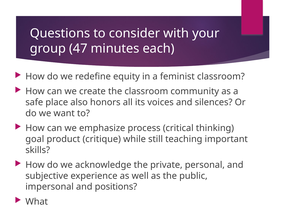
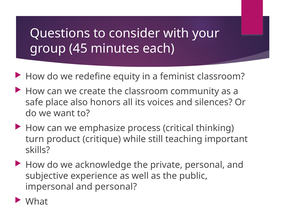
47: 47 -> 45 (78, 48)
goal: goal -> turn (35, 139)
and positions: positions -> personal (116, 187)
